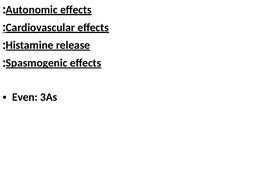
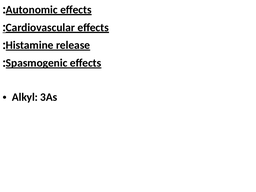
Even: Even -> Alkyl (25, 97)
